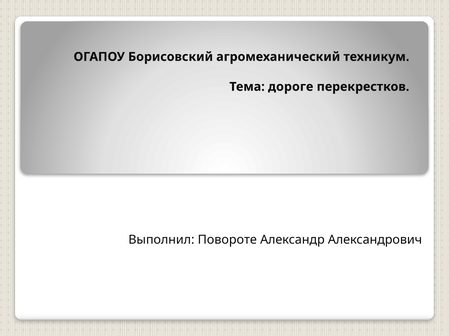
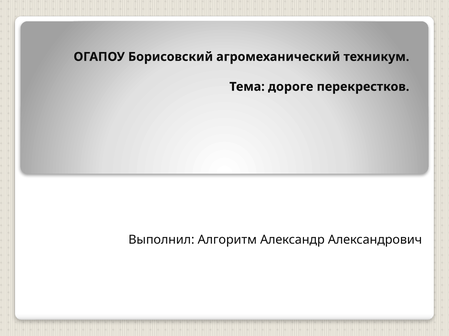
Повороте: Повороте -> Алгоритм (227, 240)
